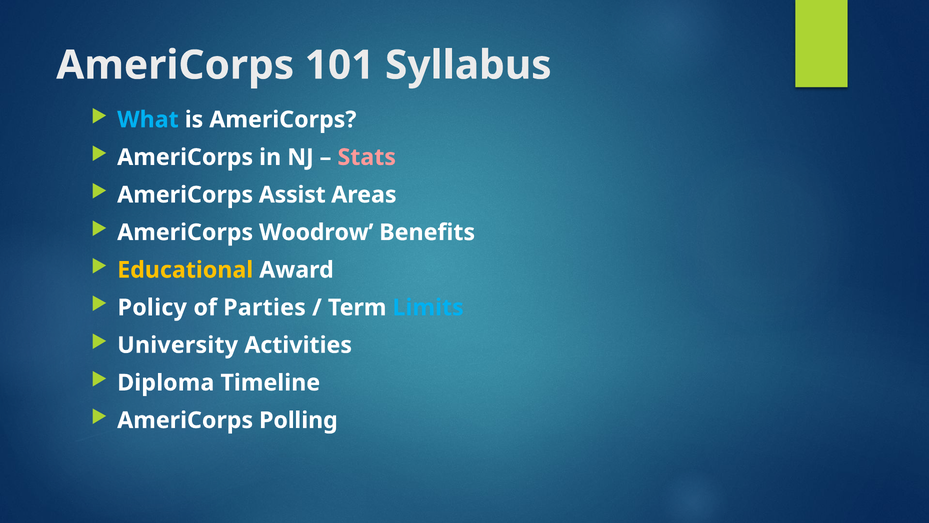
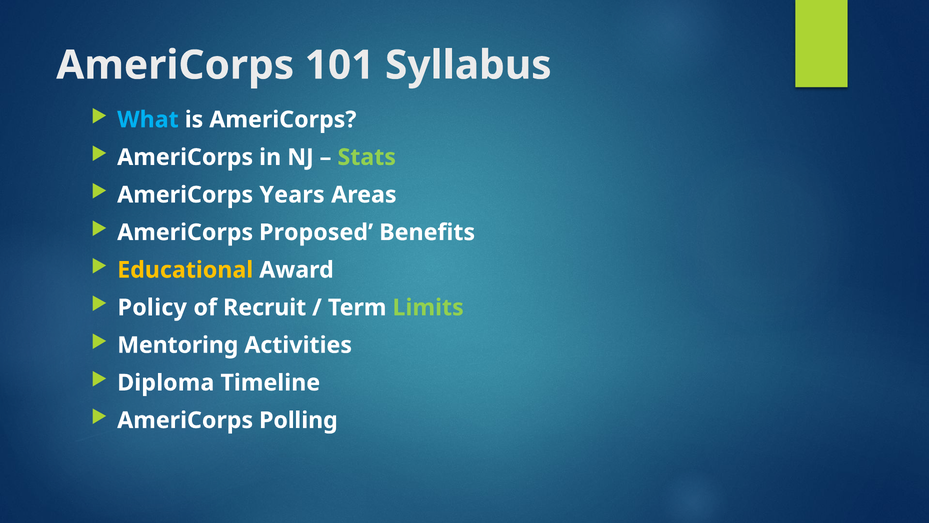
Stats colour: pink -> light green (367, 157)
Assist: Assist -> Years (292, 195)
Woodrow: Woodrow -> Proposed (316, 232)
Parties: Parties -> Recruit (265, 307)
Limits colour: light blue -> light green (428, 307)
University: University -> Mentoring (178, 345)
